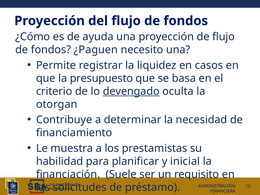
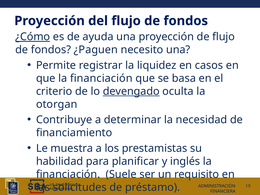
¿Cómo underline: none -> present (33, 37)
que la presupuesto: presupuesto -> financiación (101, 78)
inicial: inicial -> inglés (185, 161)
